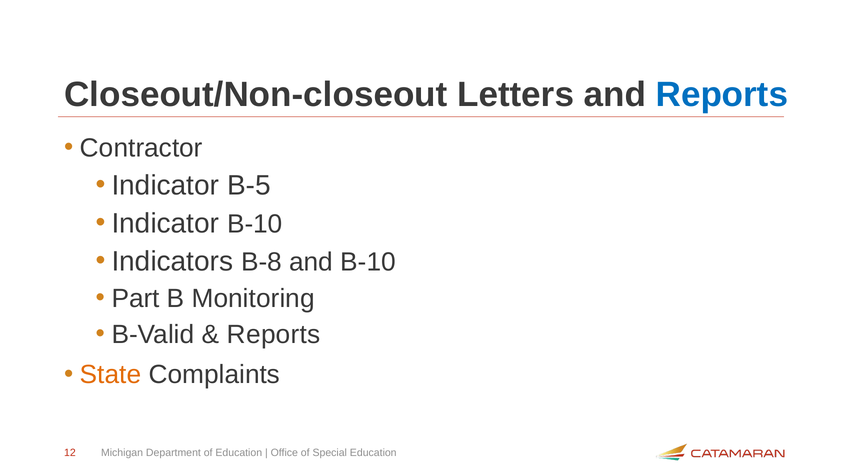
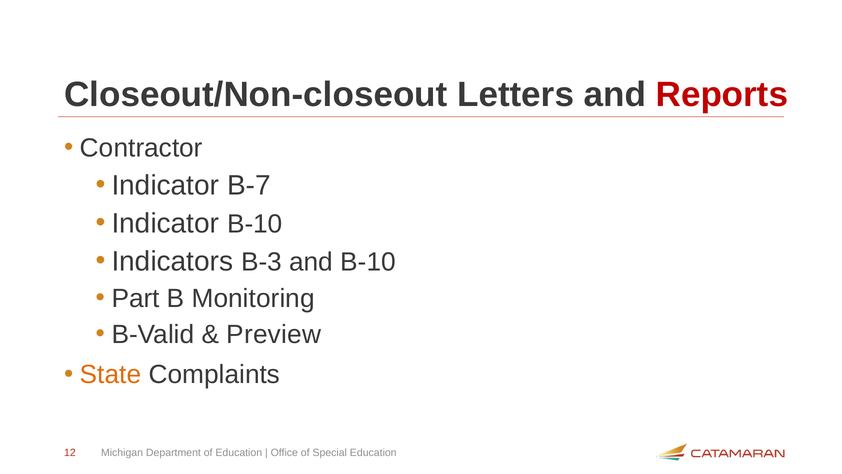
Reports colour: blue -> red (722, 94)
B-5: B-5 -> B-7 (249, 185)
B-8: B-8 -> B-3 (262, 262)
Reports: Reports -> Preview (274, 334)
